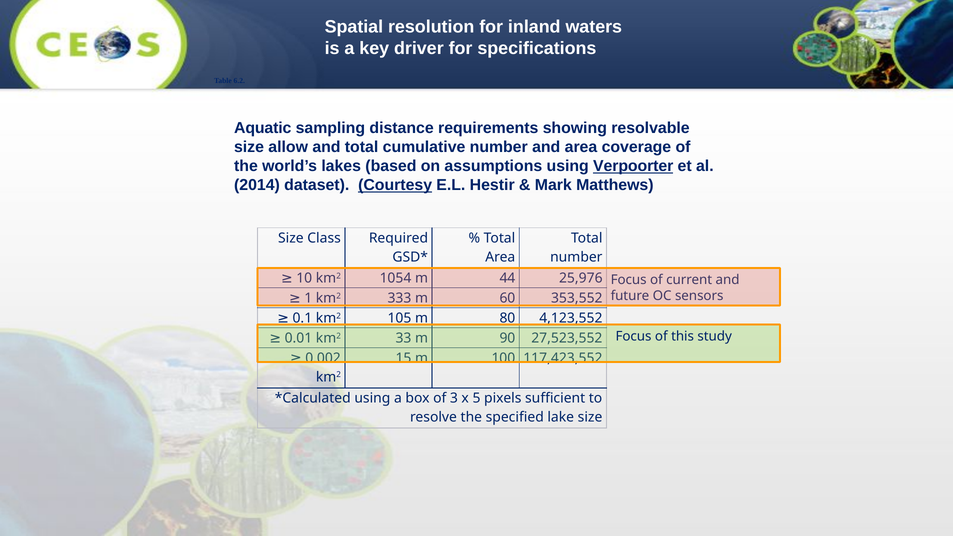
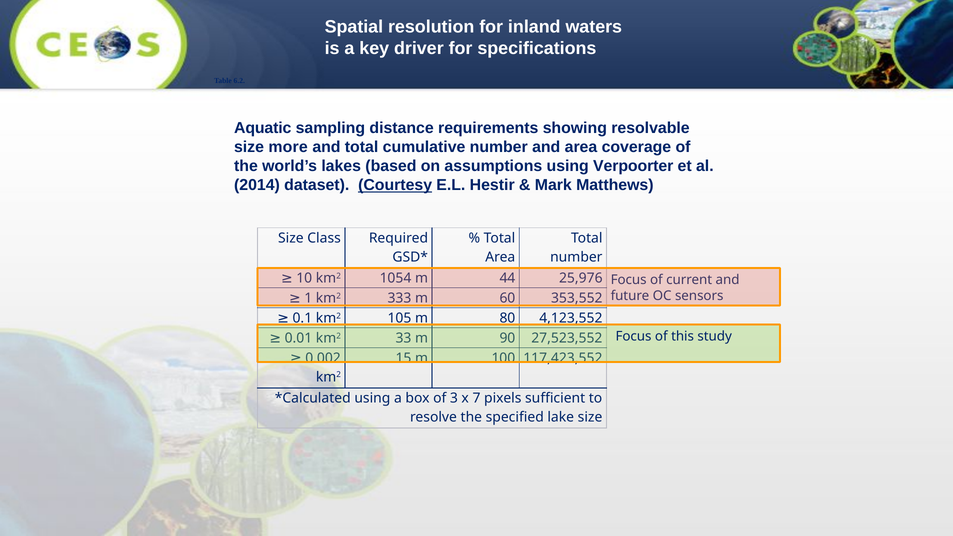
allow: allow -> more (288, 147)
Verpoorter underline: present -> none (633, 166)
5: 5 -> 7 (477, 398)
